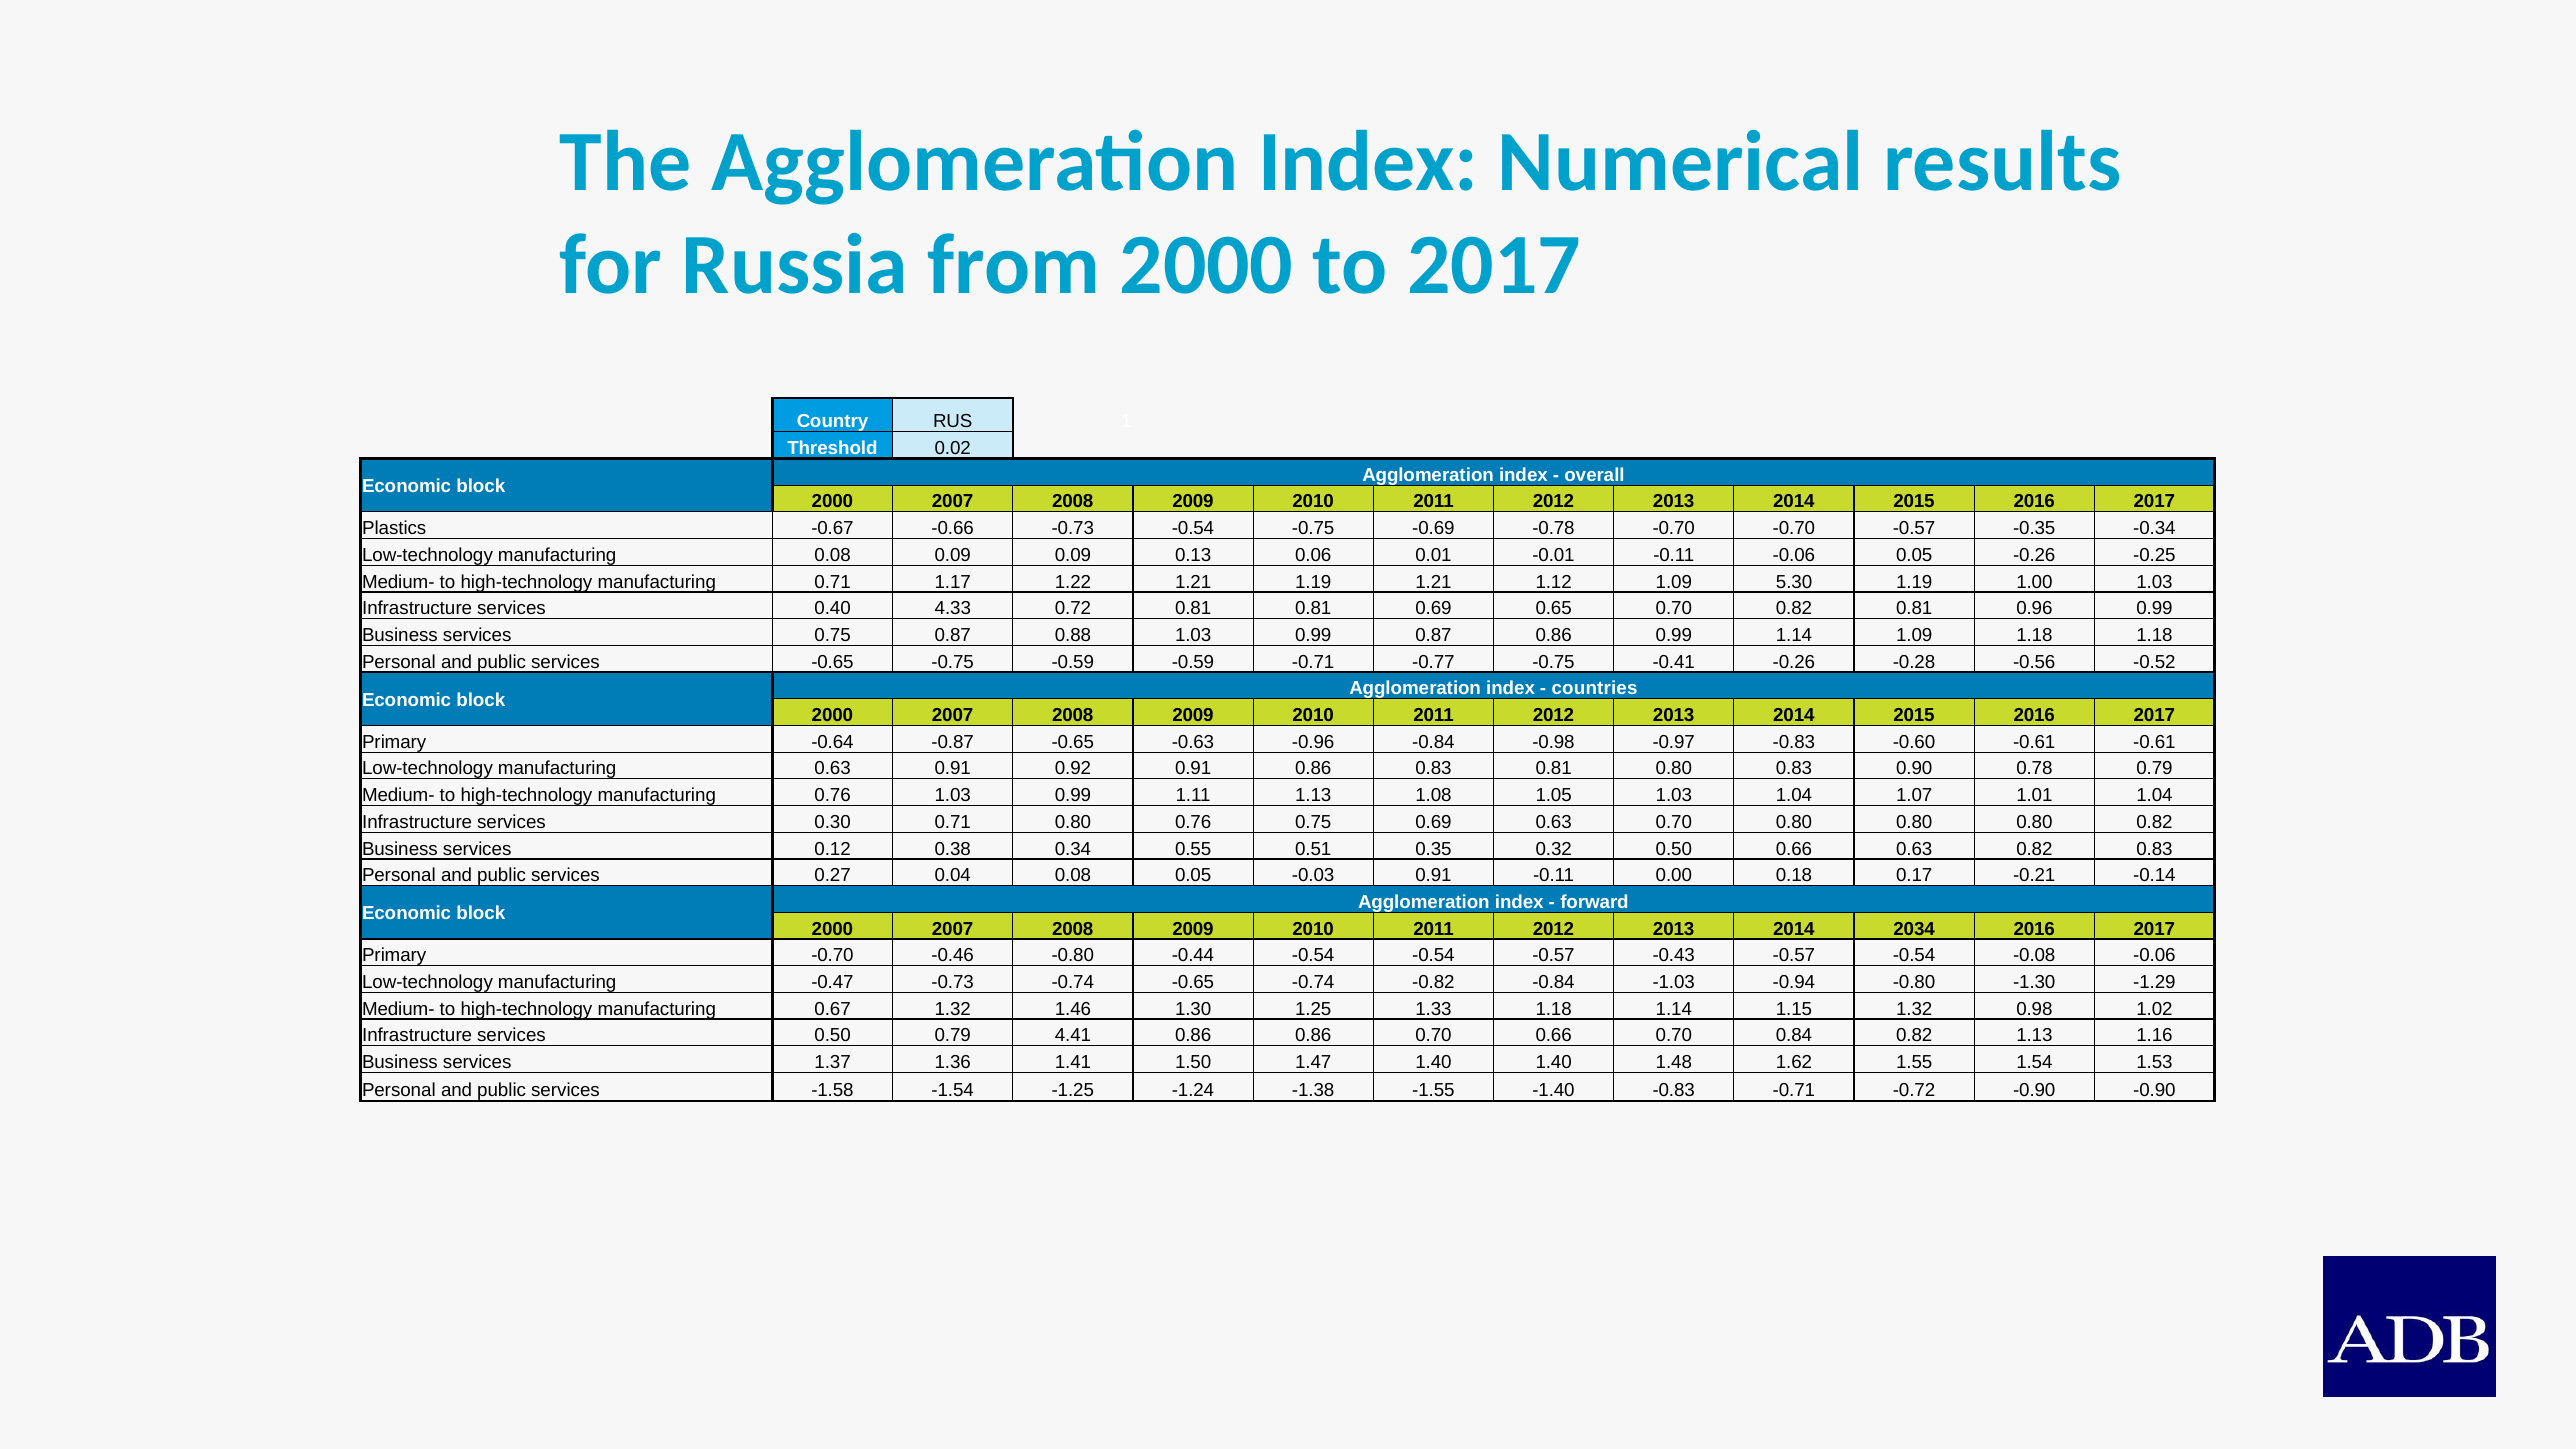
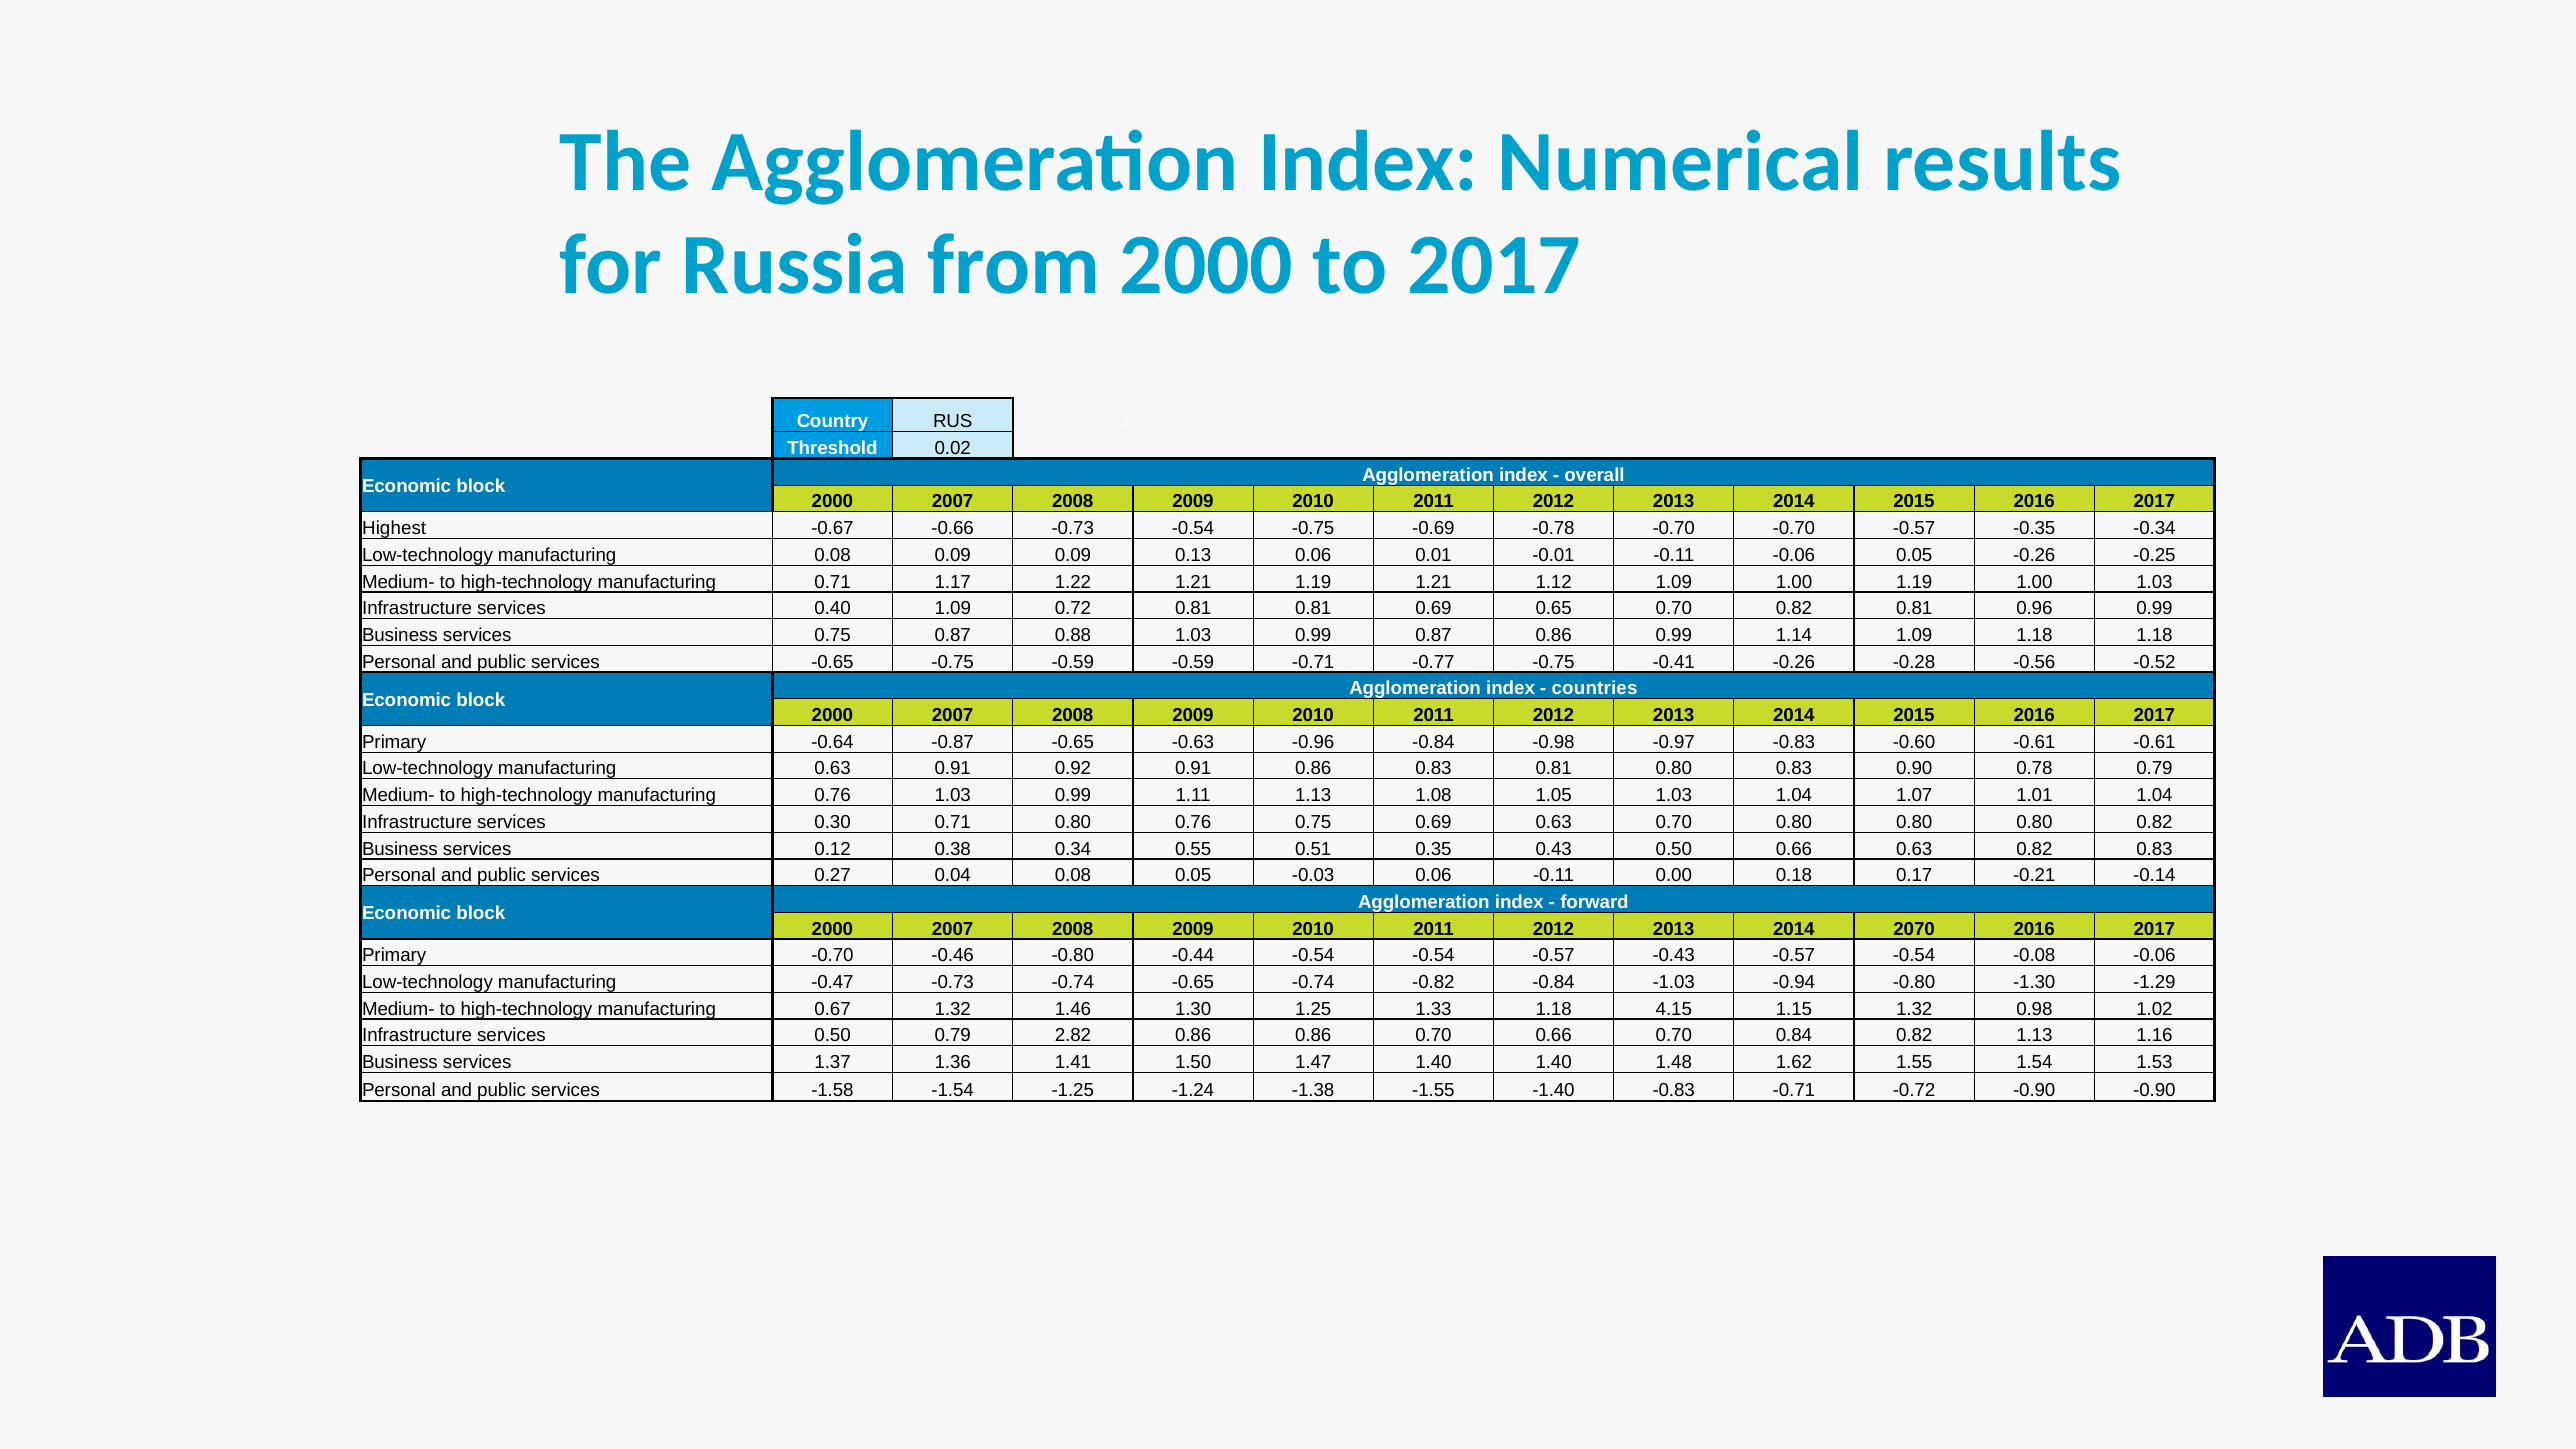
Plastics: Plastics -> Highest (394, 528)
1.09 5.30: 5.30 -> 1.00 (1794, 582)
0.40 4.33: 4.33 -> 1.09 (953, 609)
0.32: 0.32 -> 0.43 (1554, 849)
-0.03 0.91: 0.91 -> 0.06 (1434, 876)
2034: 2034 -> 2070 (1914, 929)
1.18 1.14: 1.14 -> 4.15 (1674, 1009)
4.41: 4.41 -> 2.82 (1073, 1036)
